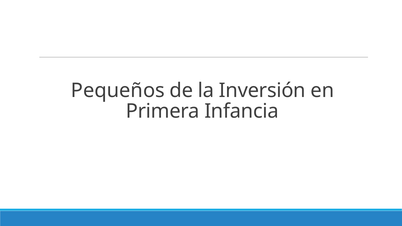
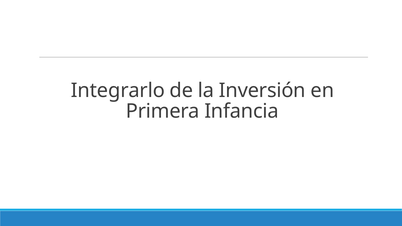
Pequeños: Pequeños -> Integrarlo (118, 91)
